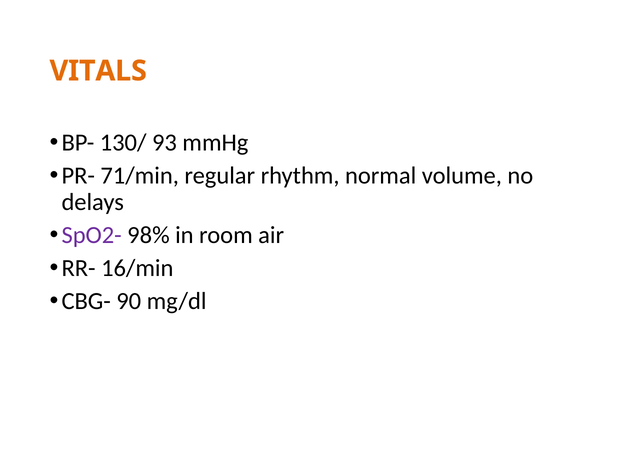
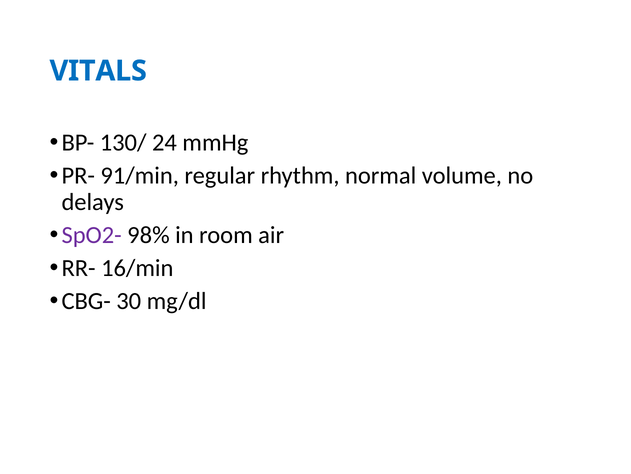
VITALS colour: orange -> blue (98, 71)
93: 93 -> 24 (164, 142)
71/min: 71/min -> 91/min (140, 175)
90: 90 -> 30 (129, 301)
